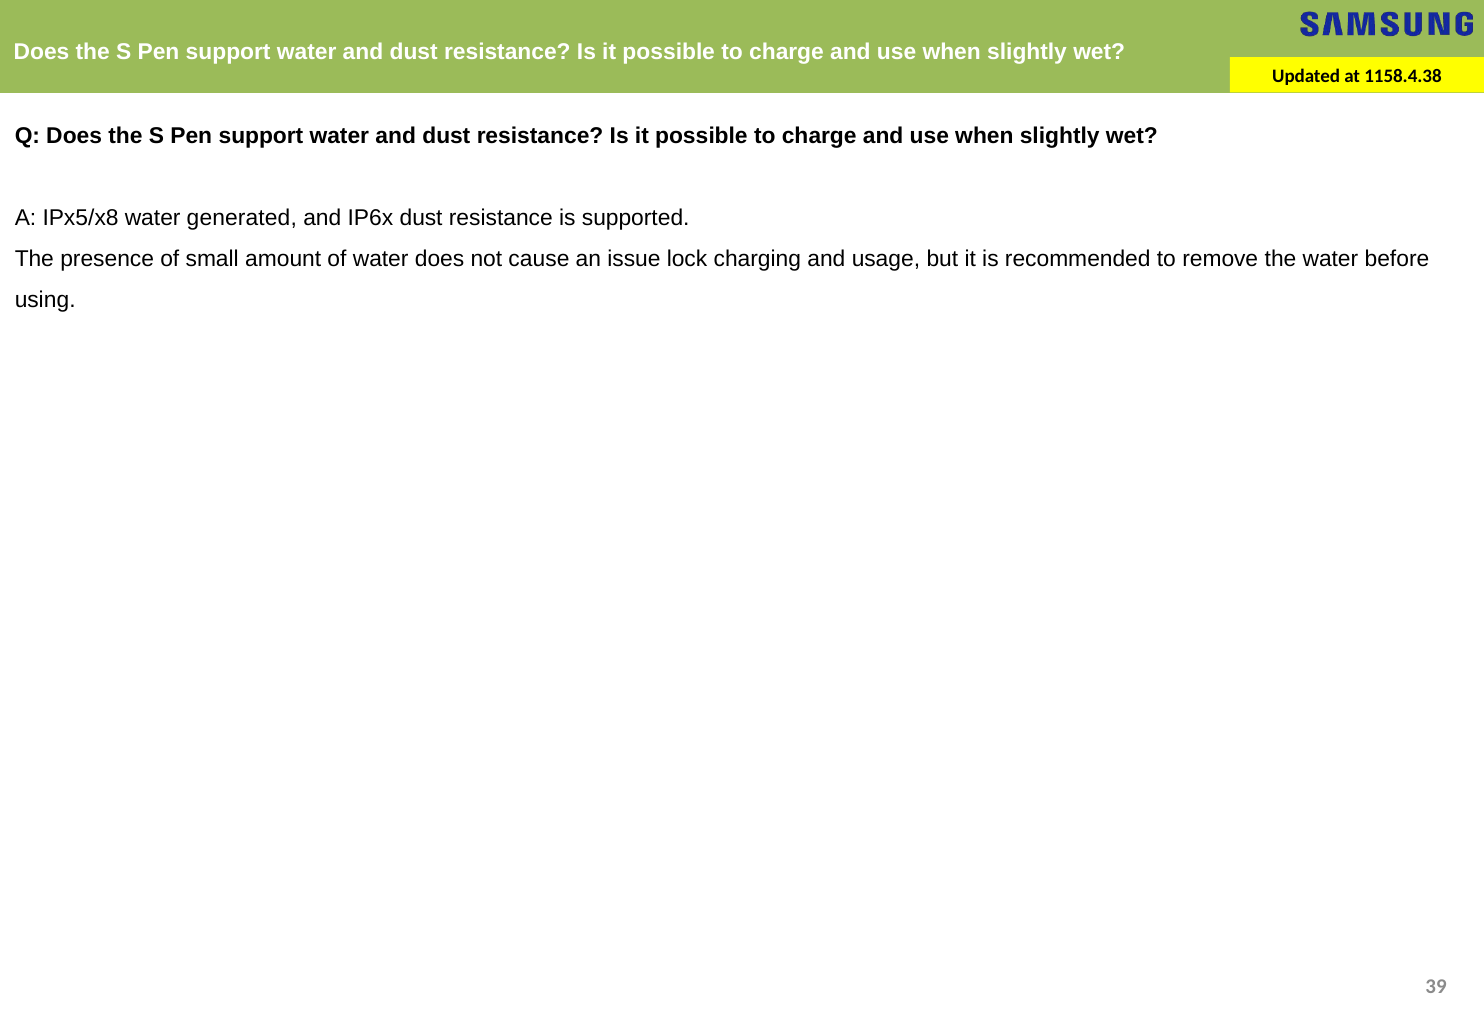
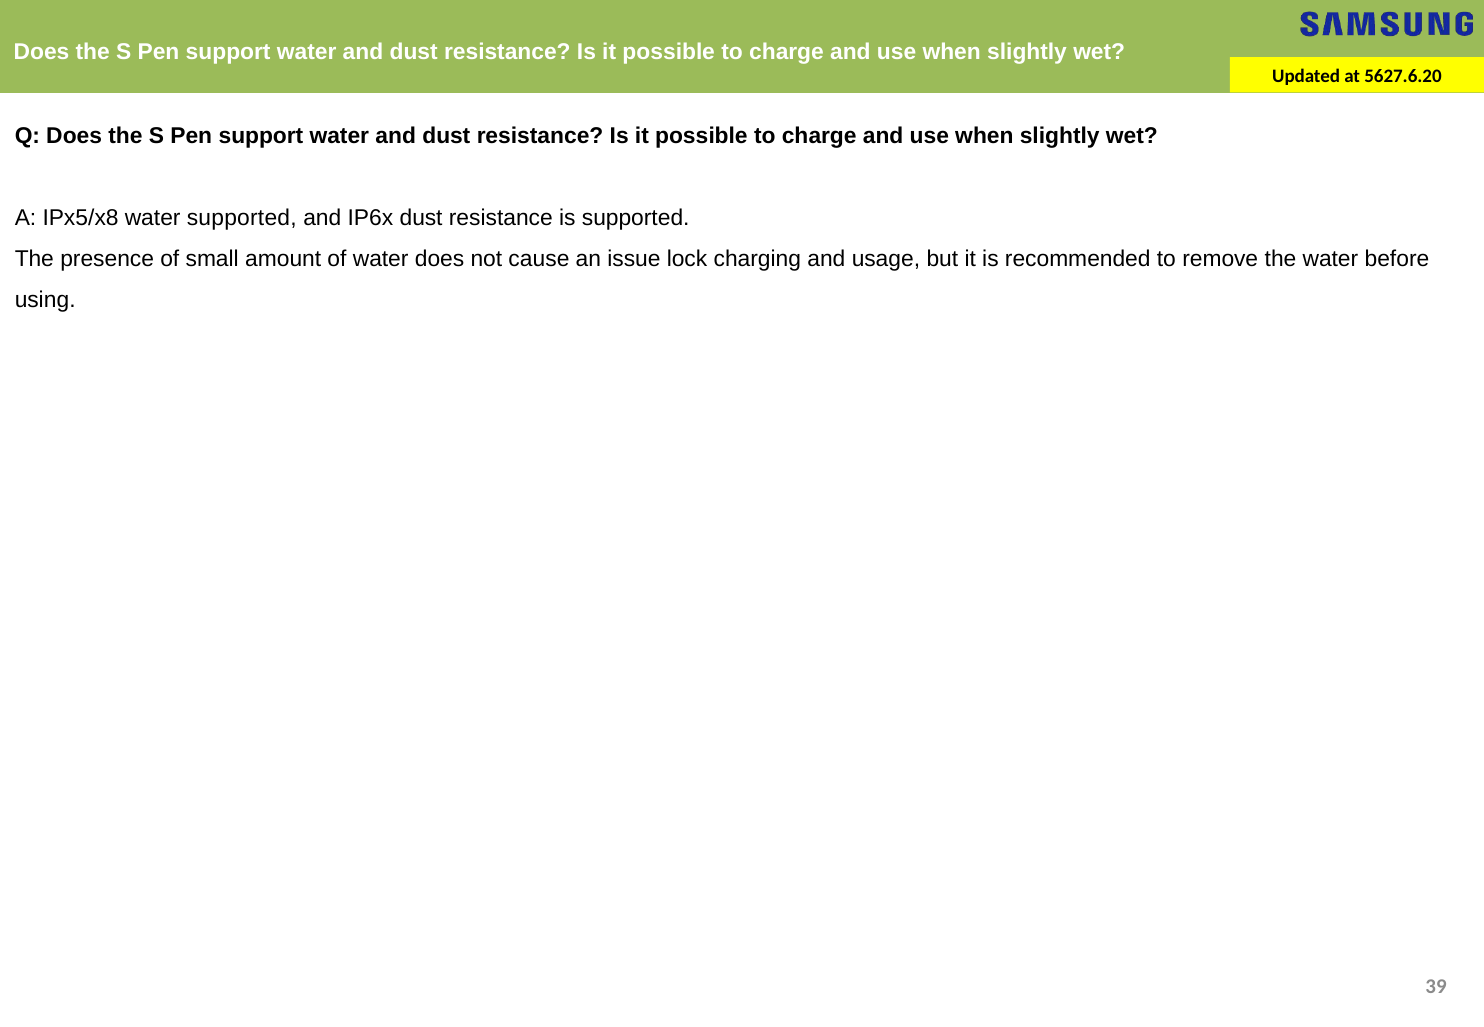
1158.4.38: 1158.4.38 -> 5627.6.20 (1403, 76)
water generated: generated -> supported (242, 218)
